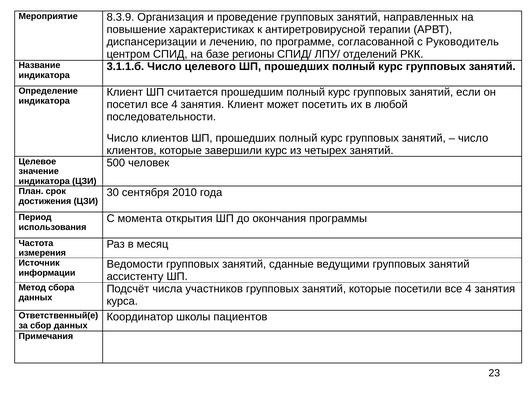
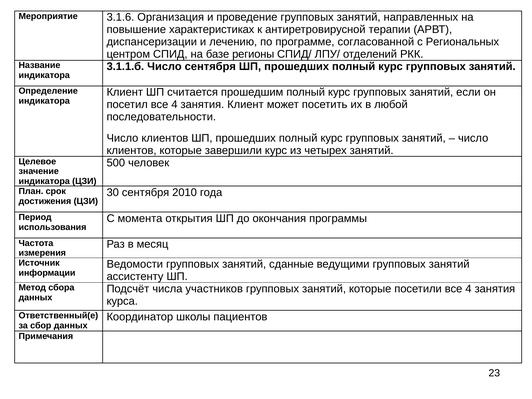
8.3.9: 8.3.9 -> 3.1.6 (120, 17)
Руководитель: Руководитель -> Региональных (462, 42)
Число целевого: целевого -> сентября (210, 67)
